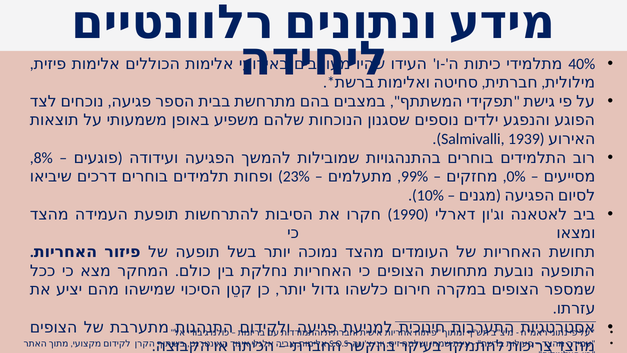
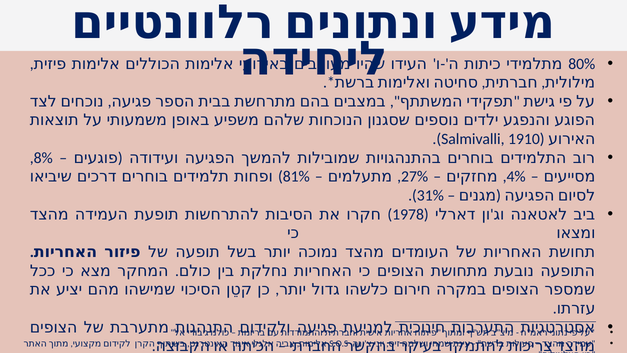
40%: 40% -> 80% (582, 64)
1939: 1939 -> 1910 (524, 139)
23%: 23% -> 81% (296, 177)
99%: 99% -> 27% (415, 177)
0%: 0% -> 4% (516, 177)
10%: 10% -> 31% (430, 195)
1990: 1990 -> 1978 (408, 214)
